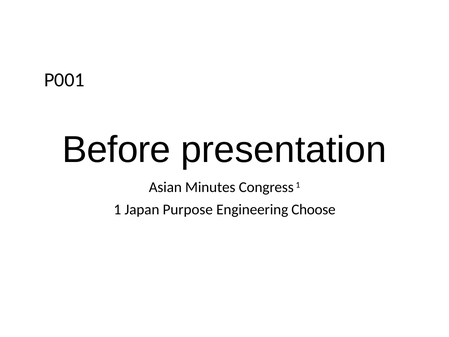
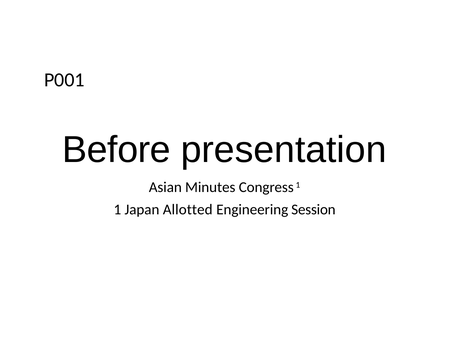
Purpose: Purpose -> Allotted (188, 210)
Choose: Choose -> Session (313, 210)
